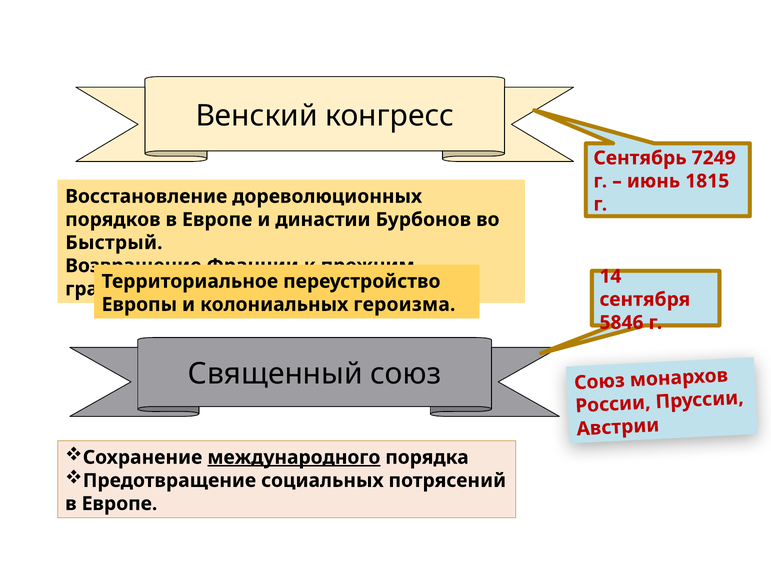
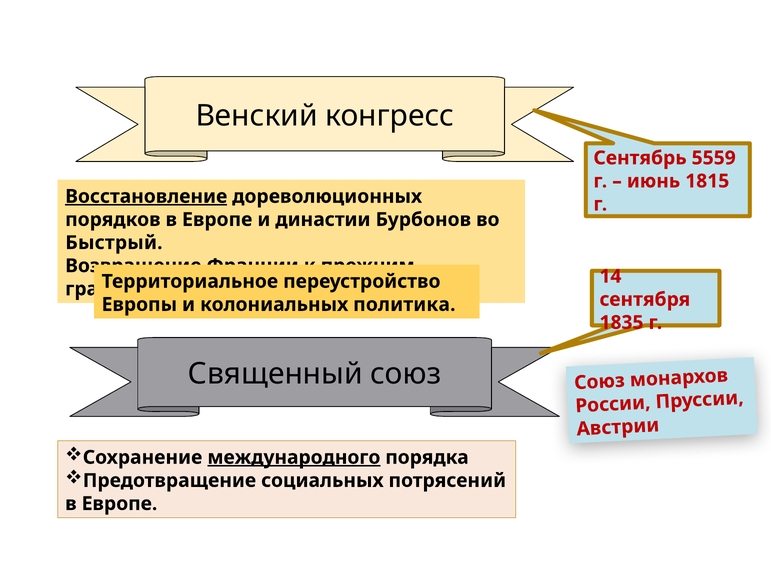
7249: 7249 -> 5559 (714, 158)
Восстановление underline: none -> present (146, 197)
героизма: героизма -> политика (404, 305)
5846: 5846 -> 1835 (621, 323)
